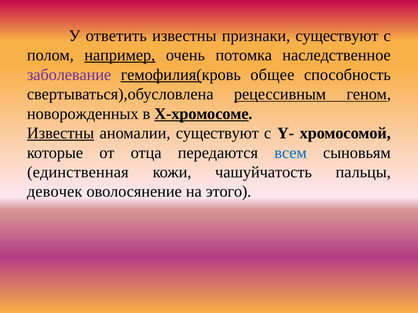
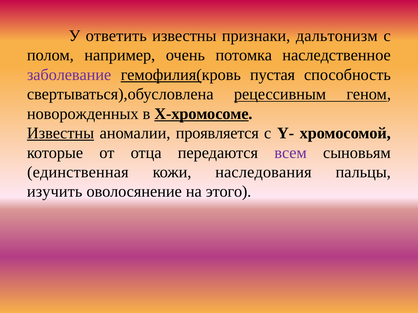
признаки существуют: существуют -> дальтонизм (337, 36)
например underline: present -> none (120, 55)
общее: общее -> пустая (273, 75)
аномалии существуют: существуют -> проявляется (217, 133)
всем colour: blue -> purple (291, 153)
чашуйчатость: чашуйчатость -> наследования (263, 172)
девочек: девочек -> изучить (55, 192)
